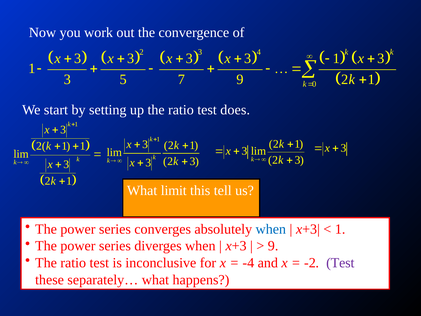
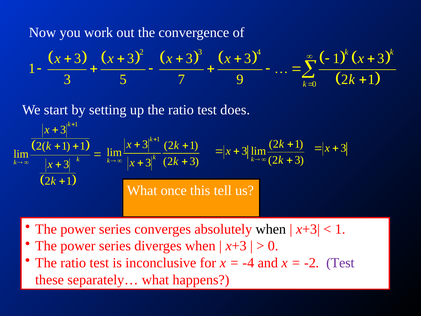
limit: limit -> once (174, 190)
when colour: blue -> black (271, 229)
9: 9 -> 0 (273, 246)
